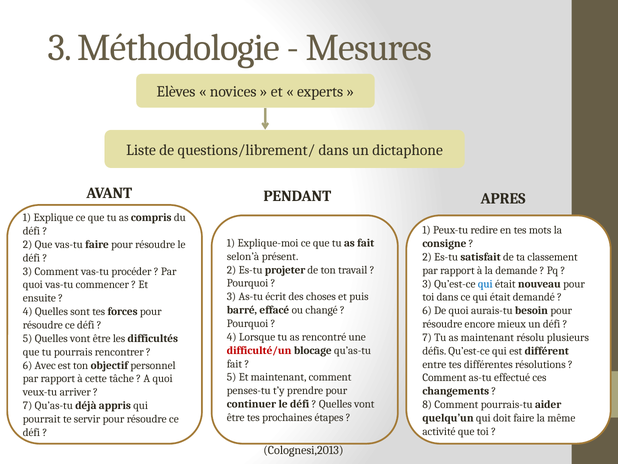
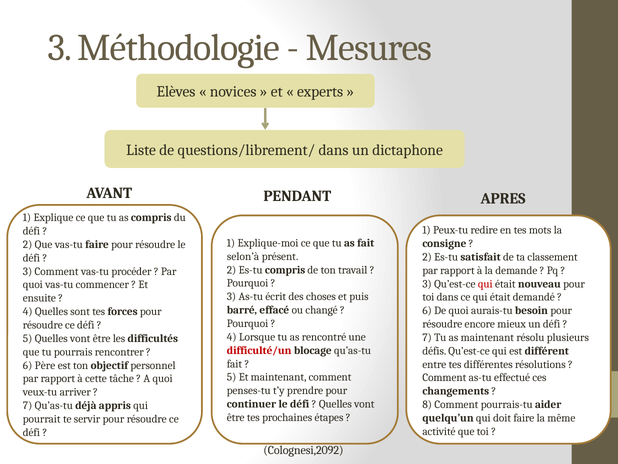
Es-tu projeter: projeter -> compris (285, 270)
qui colour: blue -> red (485, 284)
Avec: Avec -> Père (45, 365)
Colognesi,2013: Colognesi,2013 -> Colognesi,2092 (303, 450)
